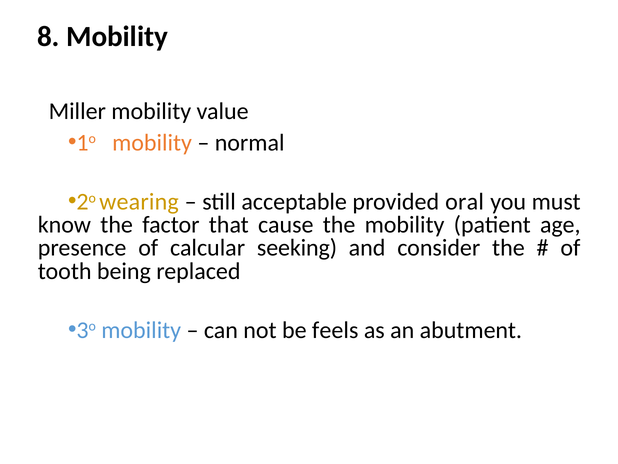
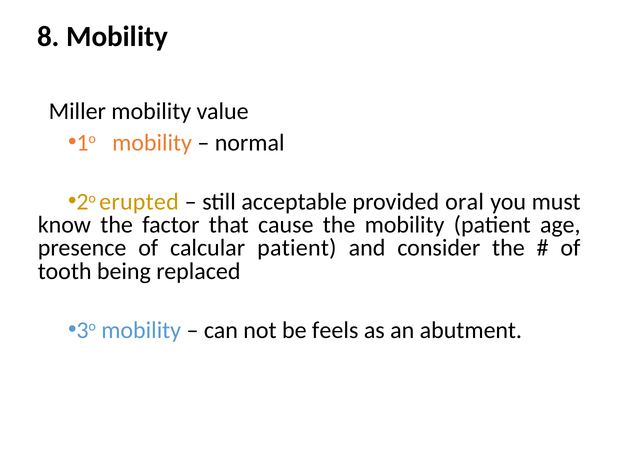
wearing: wearing -> erupted (139, 202)
calcular seeking: seeking -> patient (297, 248)
